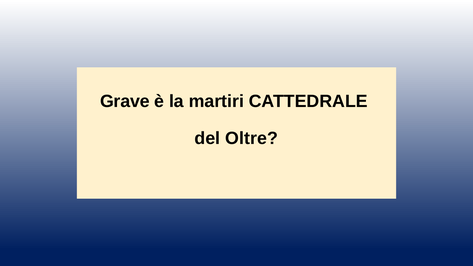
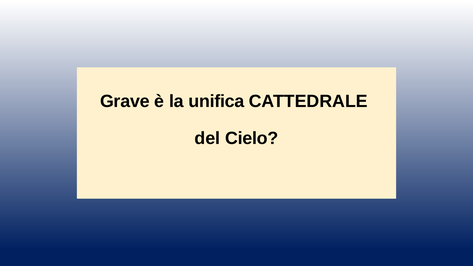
martiri: martiri -> unifica (216, 101)
Oltre: Oltre -> Cielo (252, 138)
